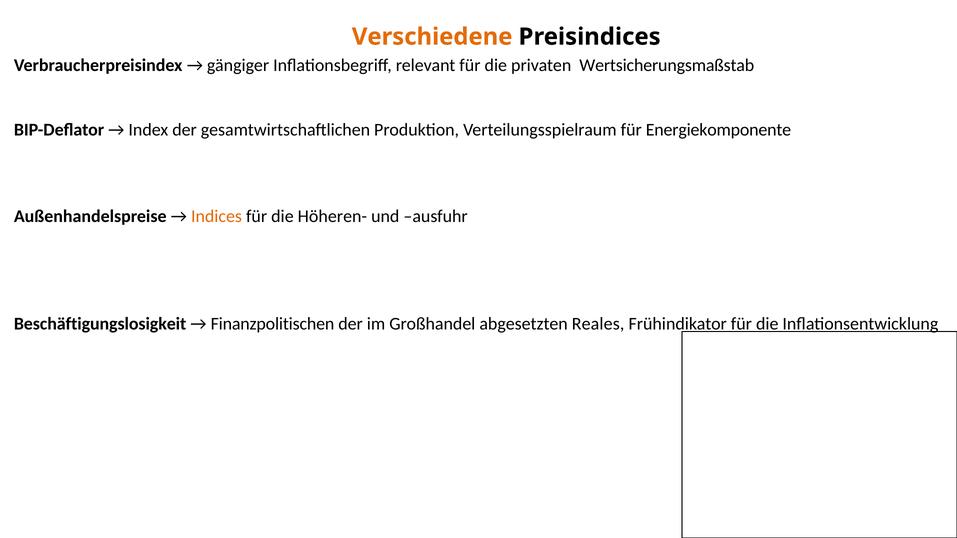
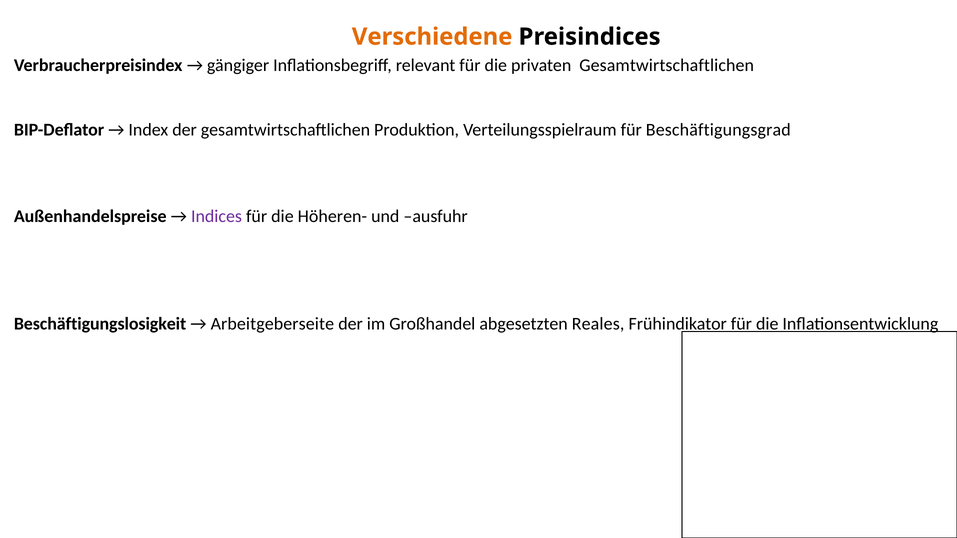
privaten Wertsicherungsmaßstab: Wertsicherungsmaßstab -> Gesamtwirtschaftlichen (667, 66)
Energiekomponente: Energiekomponente -> Beschäftigungsgrad (718, 130)
Indices colour: orange -> purple (217, 216)
Finanzpolitischen: Finanzpolitischen -> Arbeitgeberseite (272, 324)
